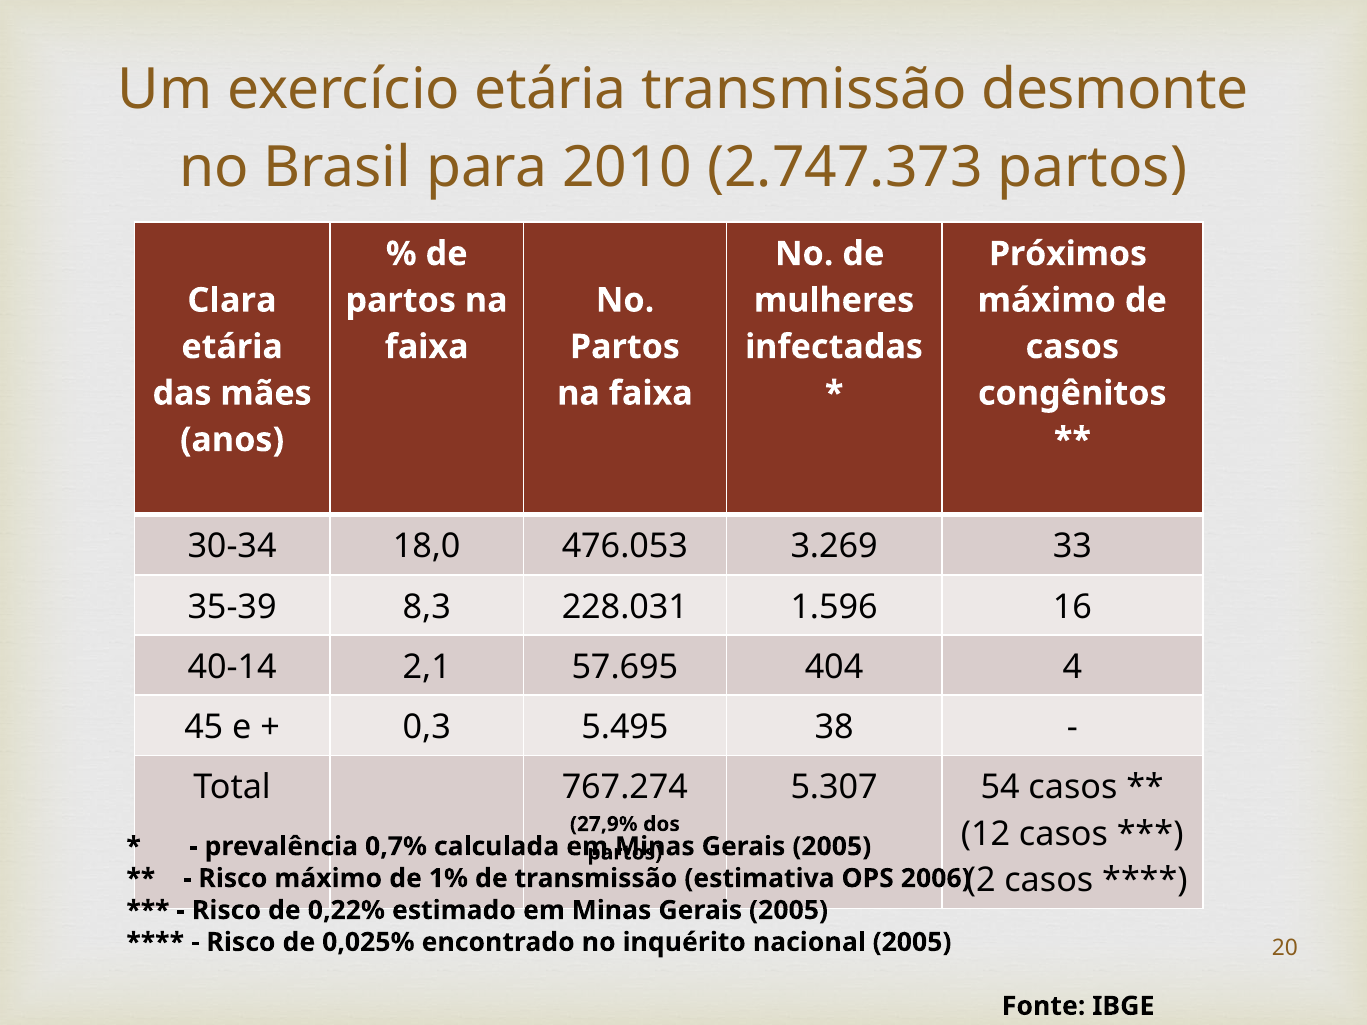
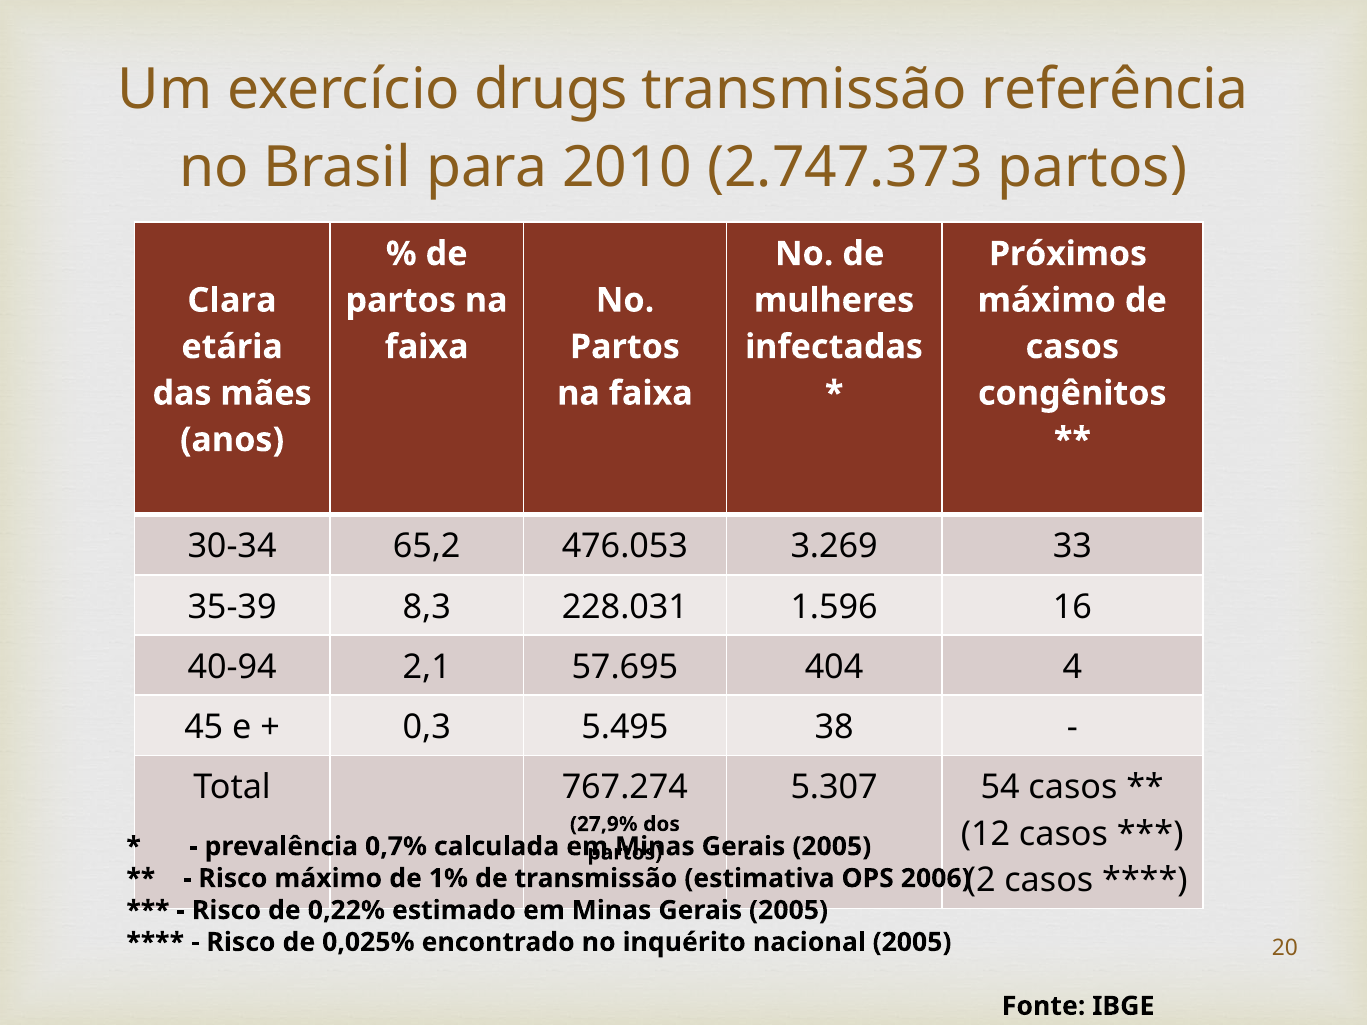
exercício etária: etária -> drugs (551, 90)
desmonte: desmonte -> referência (1115, 90)
18,0: 18,0 -> 65,2 (427, 547)
40-14: 40-14 -> 40-94 (232, 667)
